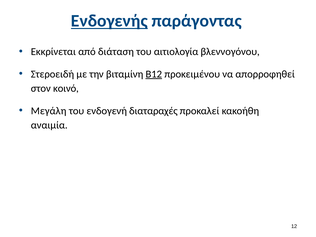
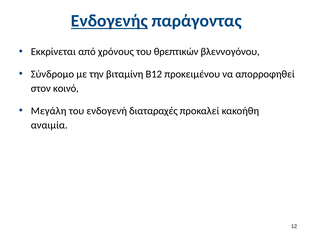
διάταση: διάταση -> χρόνους (116, 52)
αιτιολογία: αιτιολογία -> θρεπτικών (176, 52)
Στεροειδή: Στεροειδή -> Σύνδρομο (52, 74)
Β12 underline: present -> none (154, 74)
